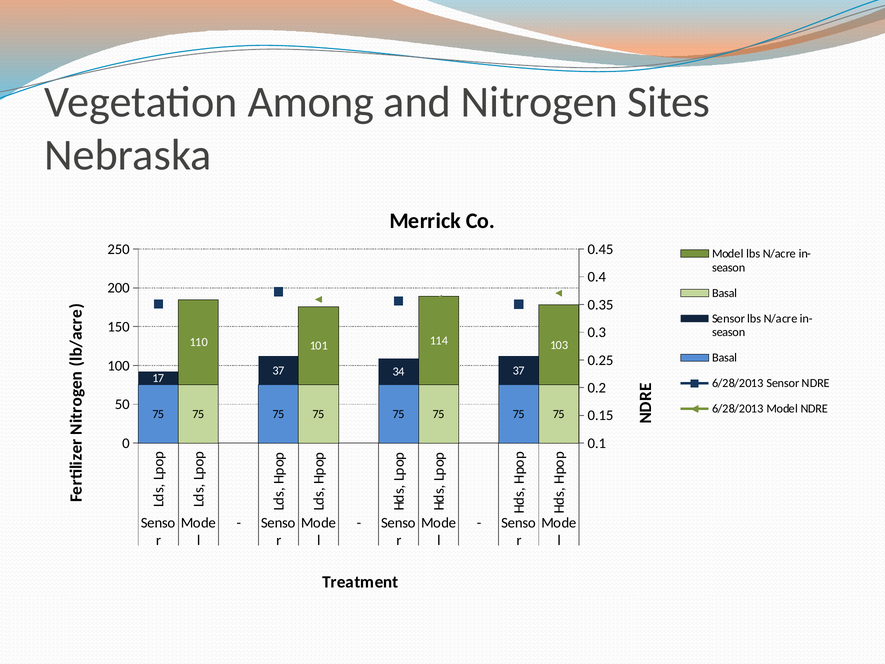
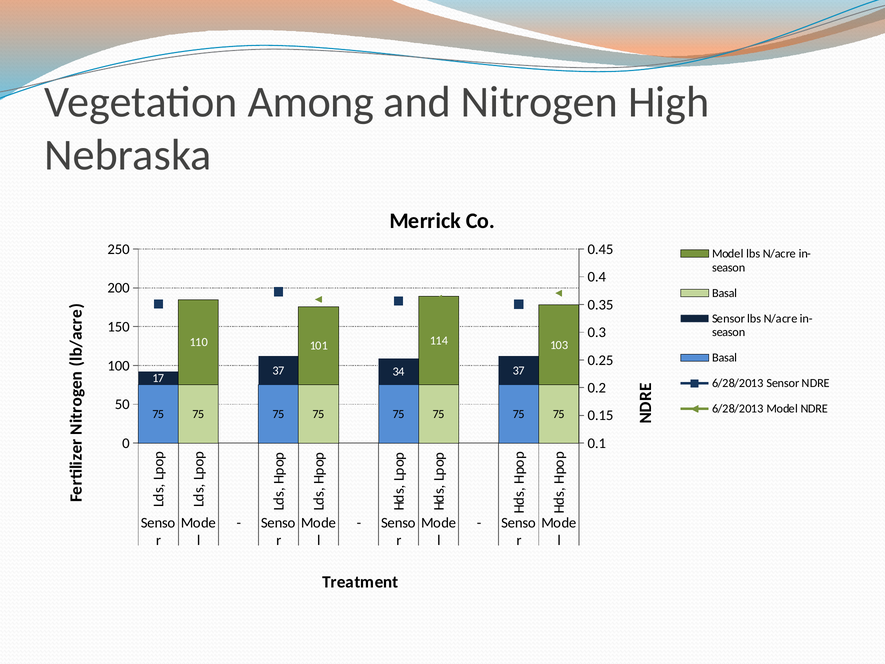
Sites: Sites -> High (669, 102)
